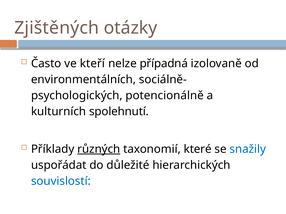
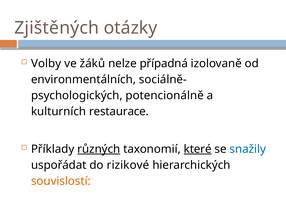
Často: Často -> Volby (46, 64)
kteří: kteří -> žáků (92, 64)
spolehnutí: spolehnutí -> restaurace (119, 112)
které underline: none -> present (198, 149)
důležité: důležité -> rizikové (128, 165)
souvislostí colour: blue -> orange (61, 181)
